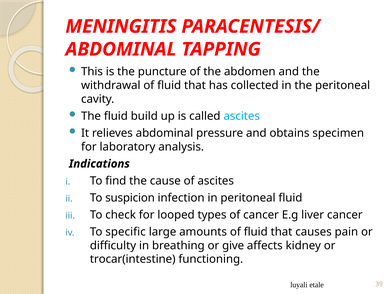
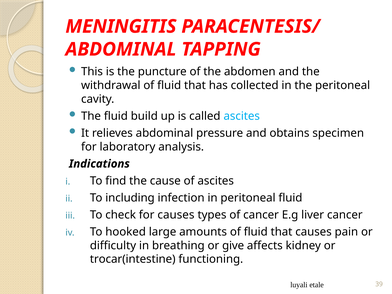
suspicion: suspicion -> including (130, 198)
for looped: looped -> causes (176, 215)
specific: specific -> hooked (126, 232)
